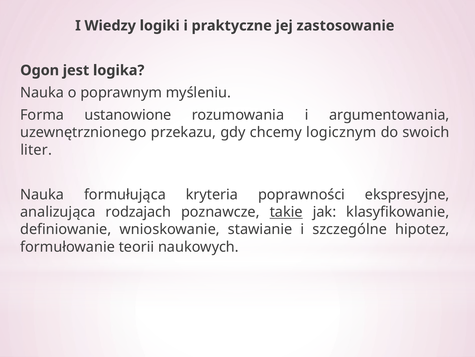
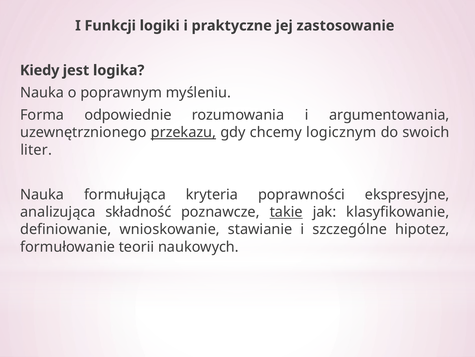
Wiedzy: Wiedzy -> Funkcji (110, 26)
Ogon: Ogon -> Kiedy (40, 70)
ustanowione: ustanowione -> odpowiednie (128, 115)
przekazu underline: none -> present (183, 132)
rodzajach: rodzajach -> składność (138, 212)
